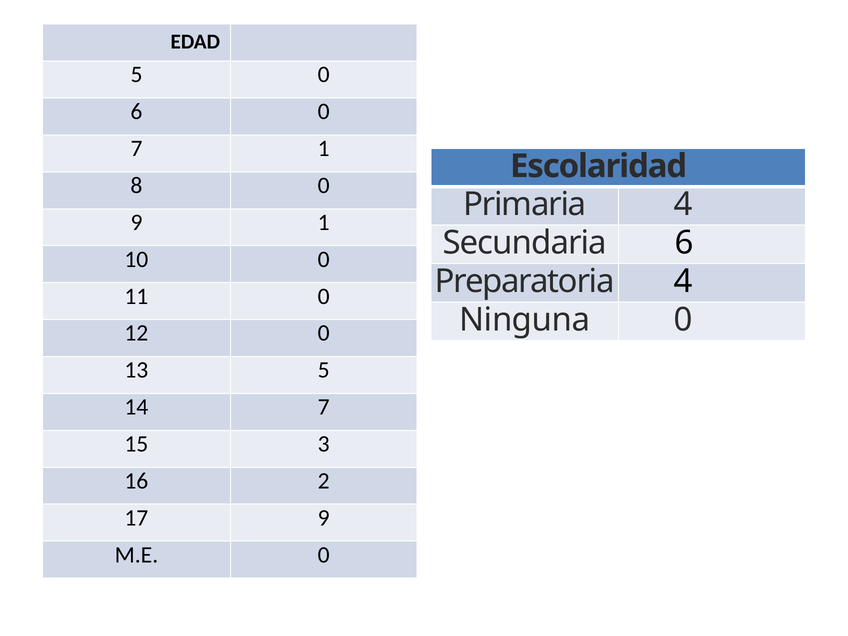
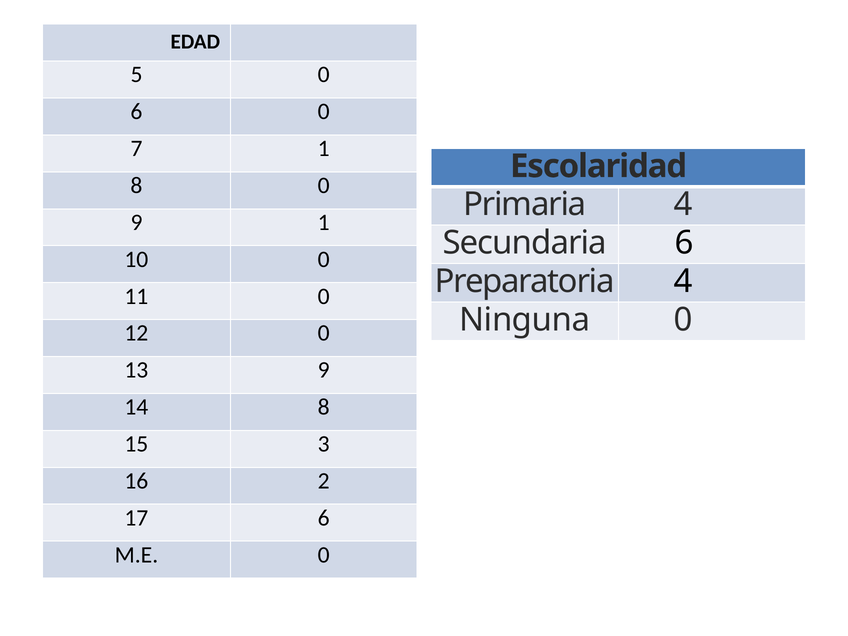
13 5: 5 -> 9 (324, 370)
14 7: 7 -> 8 (324, 407)
17 9: 9 -> 6 (324, 518)
